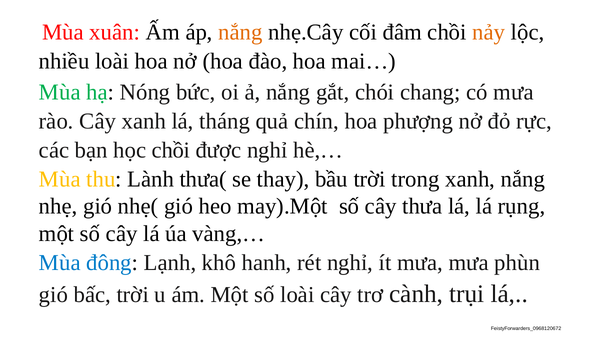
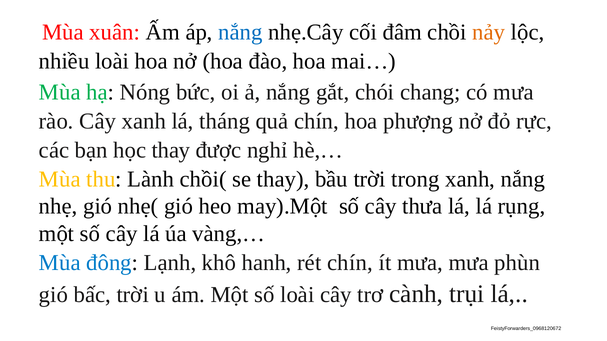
nắng colour: orange -> blue (240, 32)
học chồi: chồi -> thay (171, 151)
thưa(: thưa( -> chồi( (203, 179)
rét nghỉ: nghỉ -> chín (350, 263)
